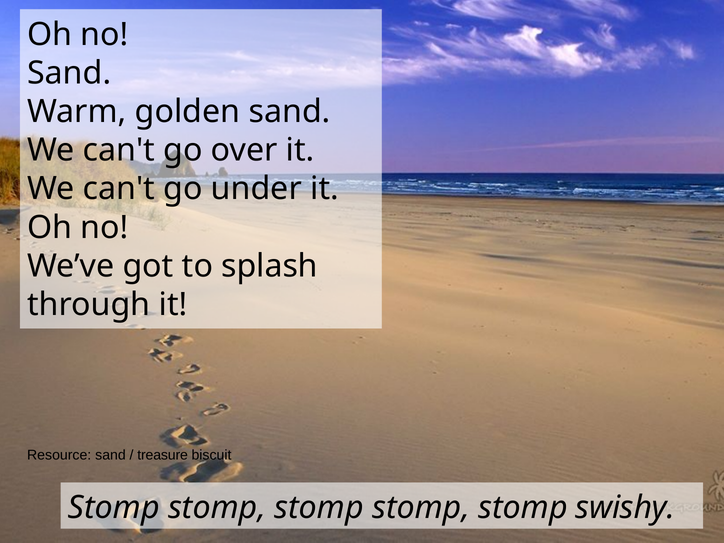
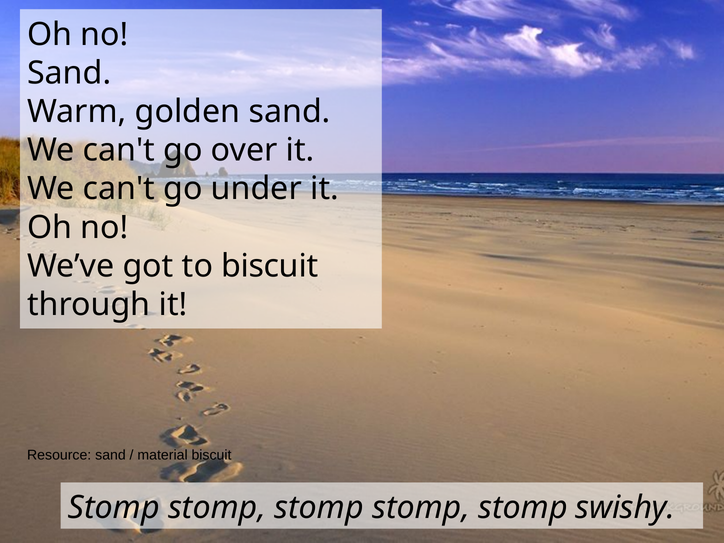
to splash: splash -> biscuit (270, 266)
treasure: treasure -> material (163, 455)
